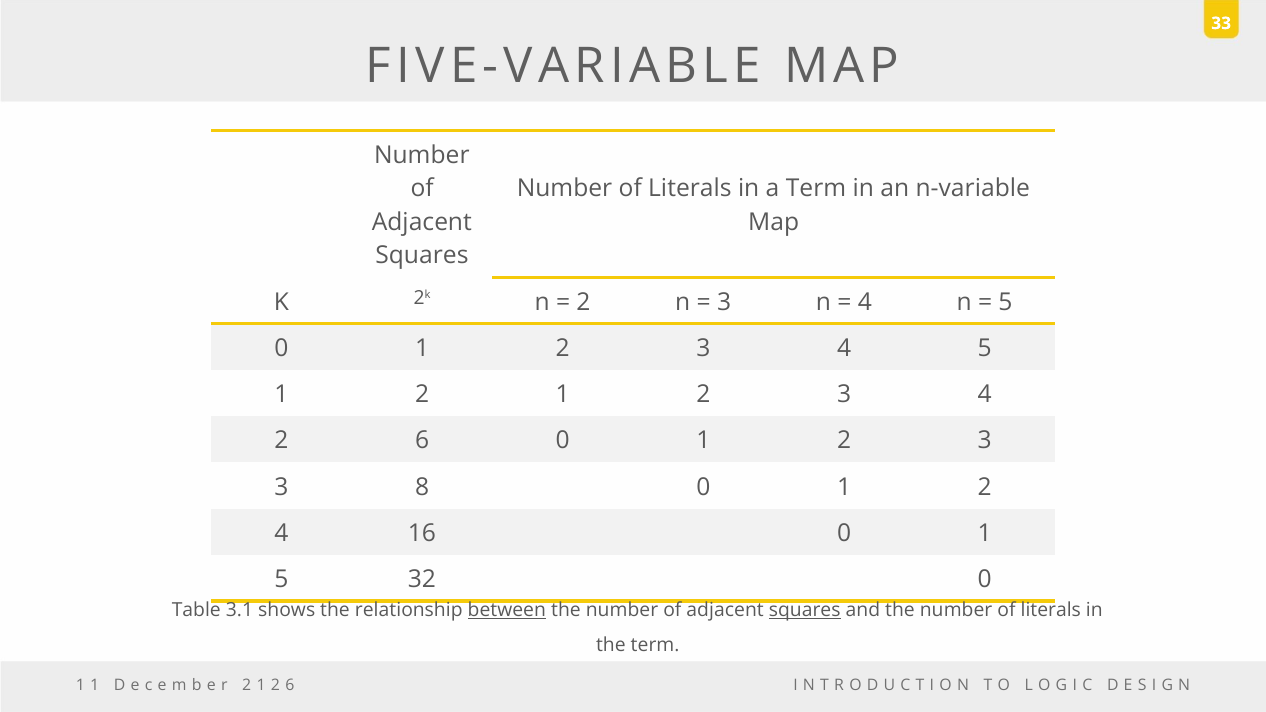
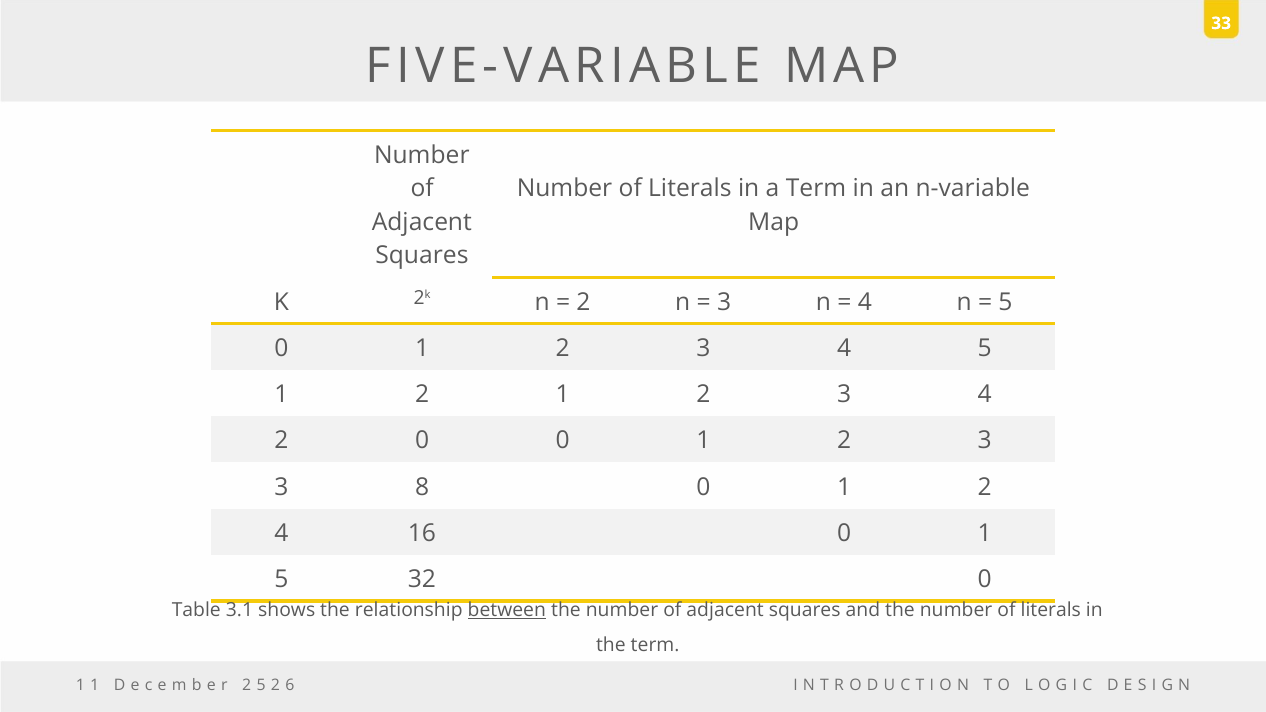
6: 6 -> 0 (422, 441)
squares underline: present -> none (805, 610)
1: 1 -> 5 (261, 686)
